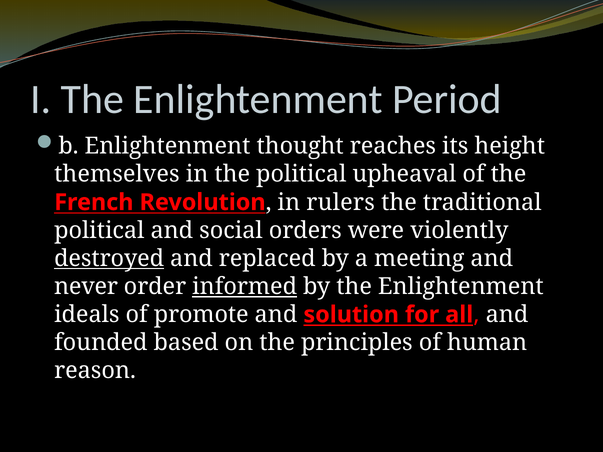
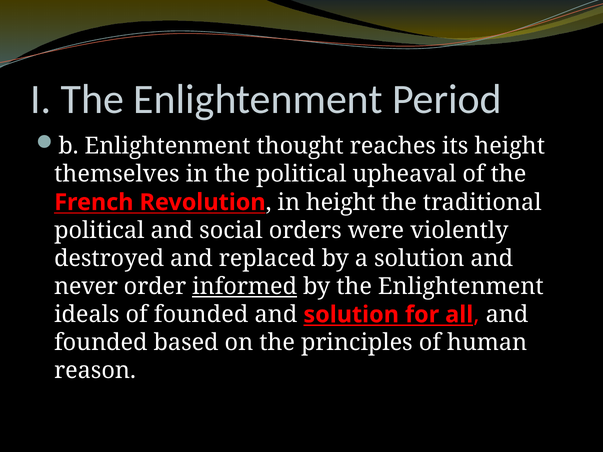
in rulers: rulers -> height (341, 202)
destroyed underline: present -> none (109, 259)
a meeting: meeting -> solution (419, 259)
of promote: promote -> founded (201, 315)
